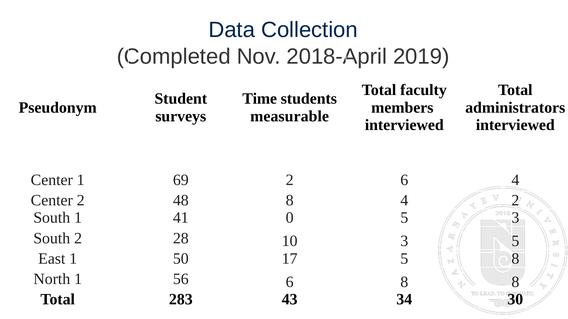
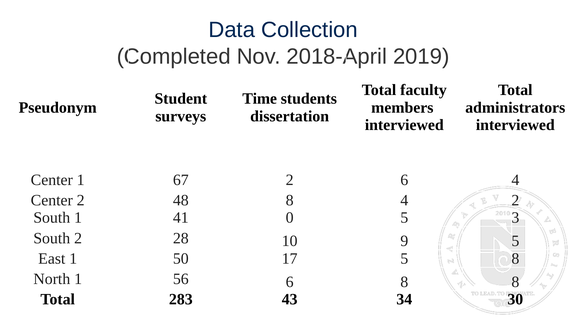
measurable: measurable -> dissertation (290, 116)
69: 69 -> 67 (181, 180)
10 3: 3 -> 9 (404, 242)
